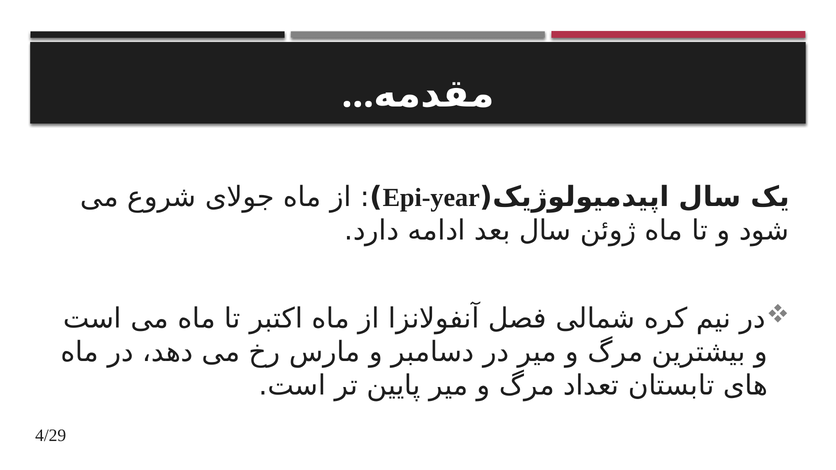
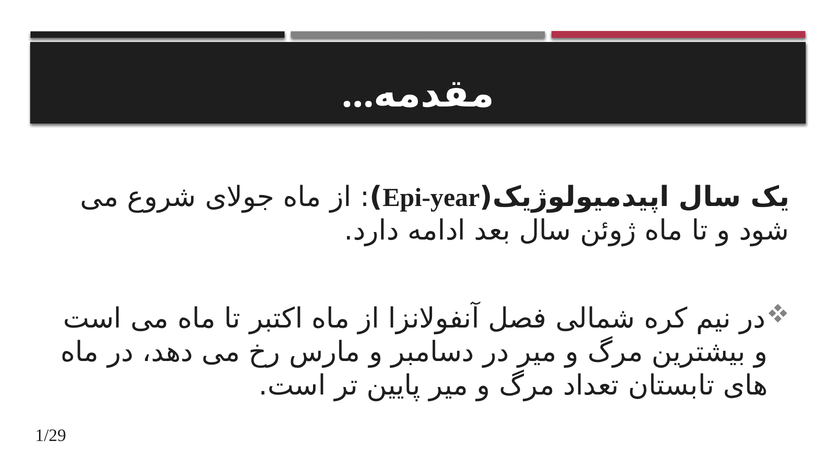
4/29: 4/29 -> 1/29 (51, 436)
